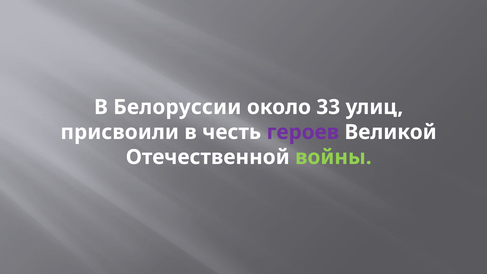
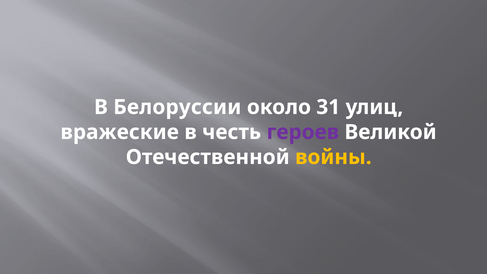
33: 33 -> 31 (328, 107)
присвоили: присвоили -> вражеские (120, 132)
войны colour: light green -> yellow (333, 157)
